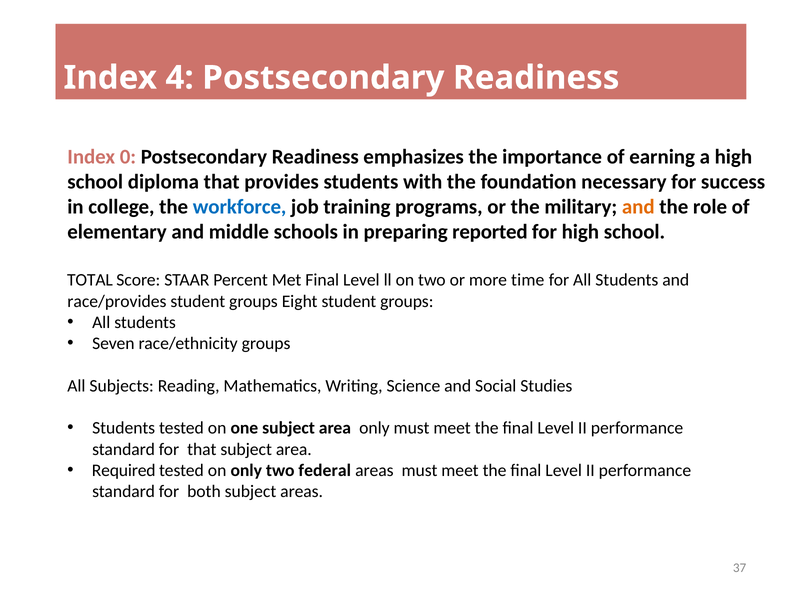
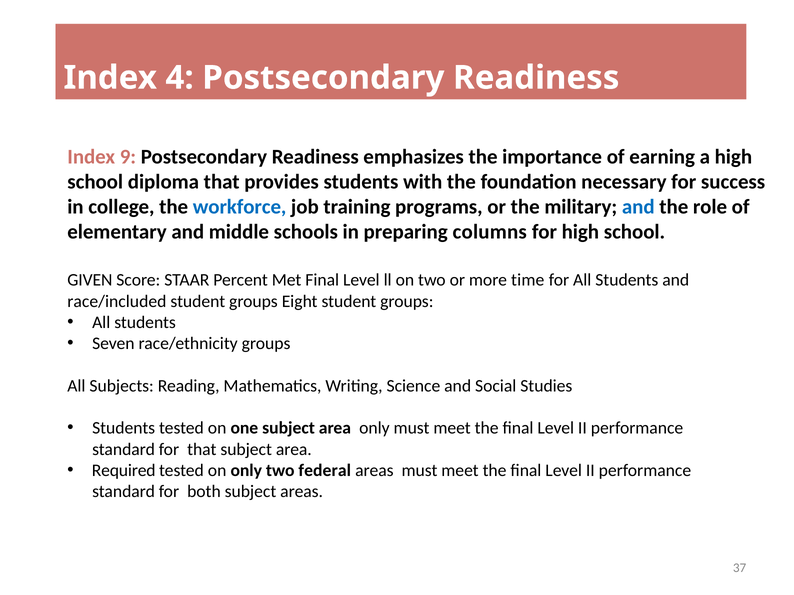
0: 0 -> 9 (128, 157)
and colour: orange -> blue (638, 207)
reported: reported -> columns (490, 232)
TOTAL: TOTAL -> GIVEN (90, 280)
race/provides: race/provides -> race/included (117, 302)
